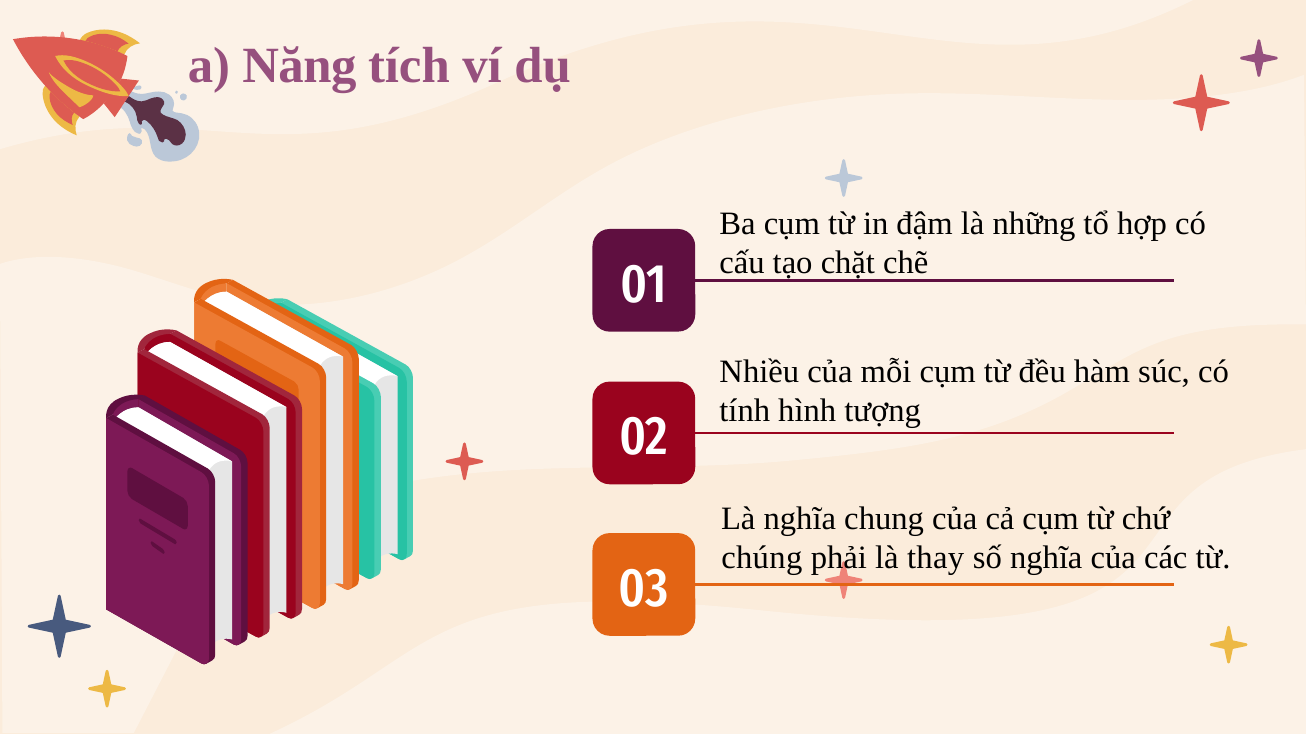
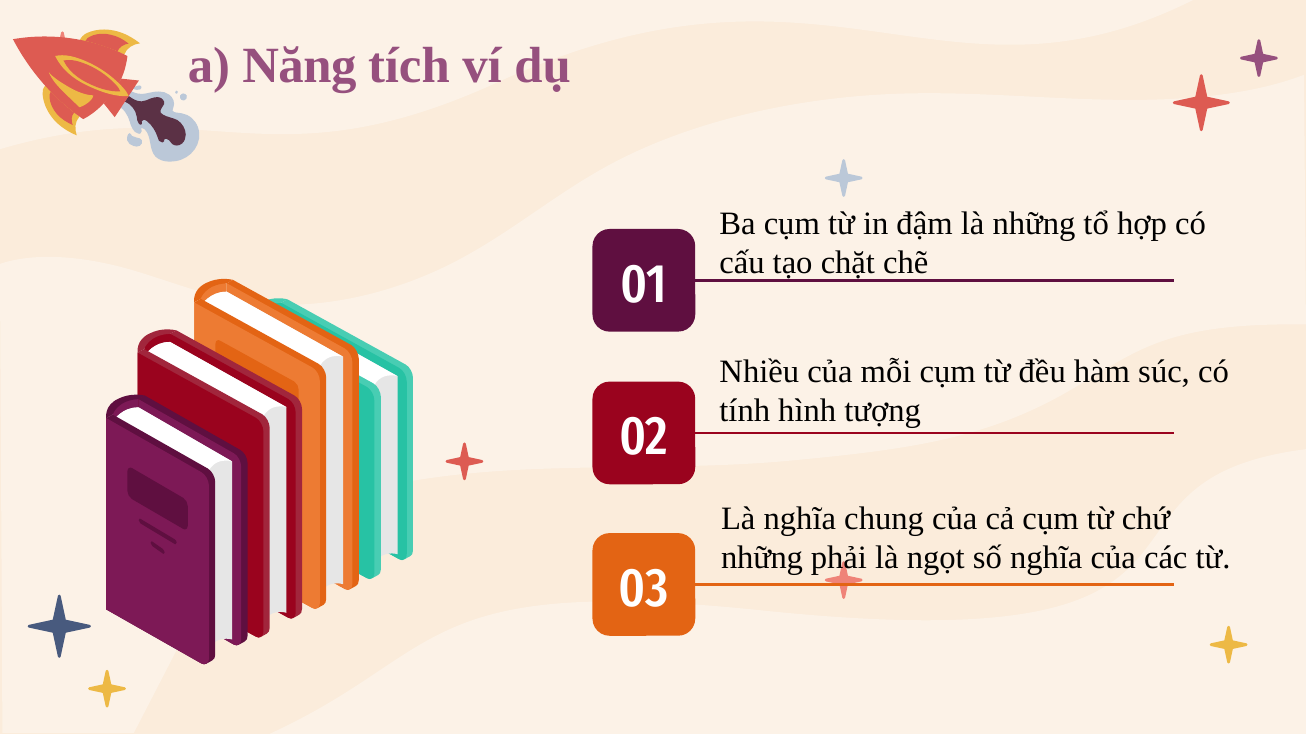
chúng: chúng -> những (762, 558)
thay: thay -> ngọt (936, 558)
